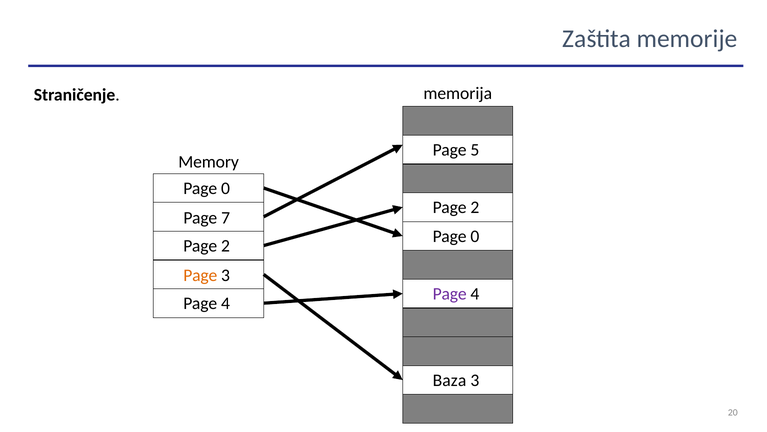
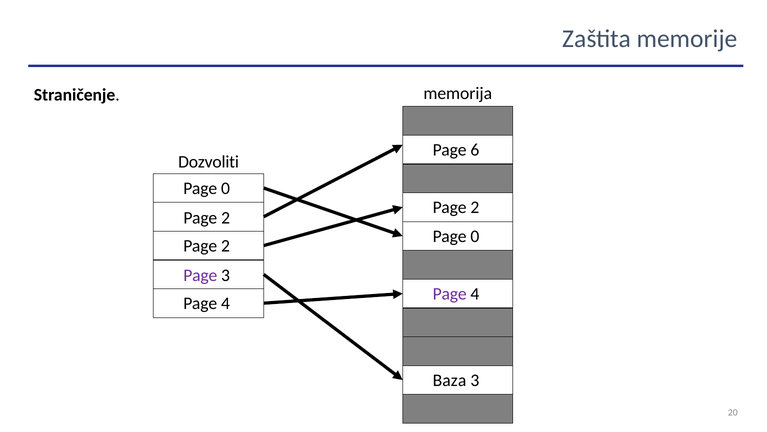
5: 5 -> 6 (475, 150)
Memory: Memory -> Dozvoliti (209, 162)
7: 7 -> 2 (226, 217)
Page colour: orange -> purple (200, 275)
